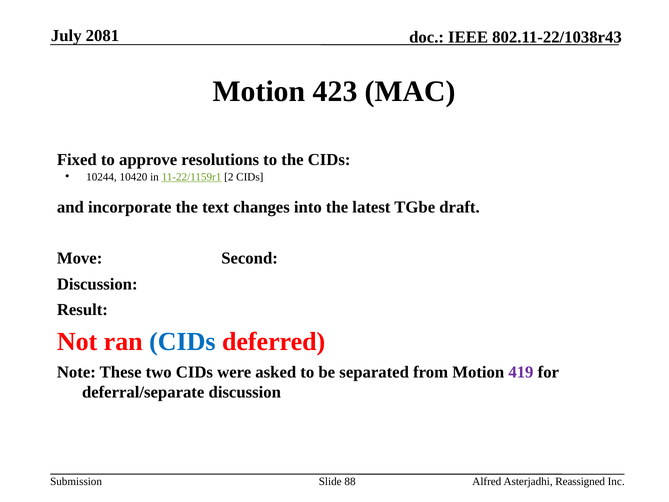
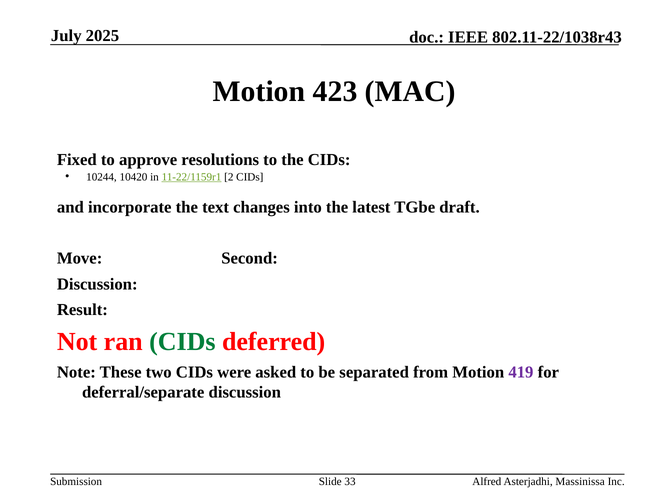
2081: 2081 -> 2025 (102, 35)
CIDs colour: blue -> green (182, 341)
88: 88 -> 33 (350, 481)
Reassigned: Reassigned -> Massinissa (580, 481)
